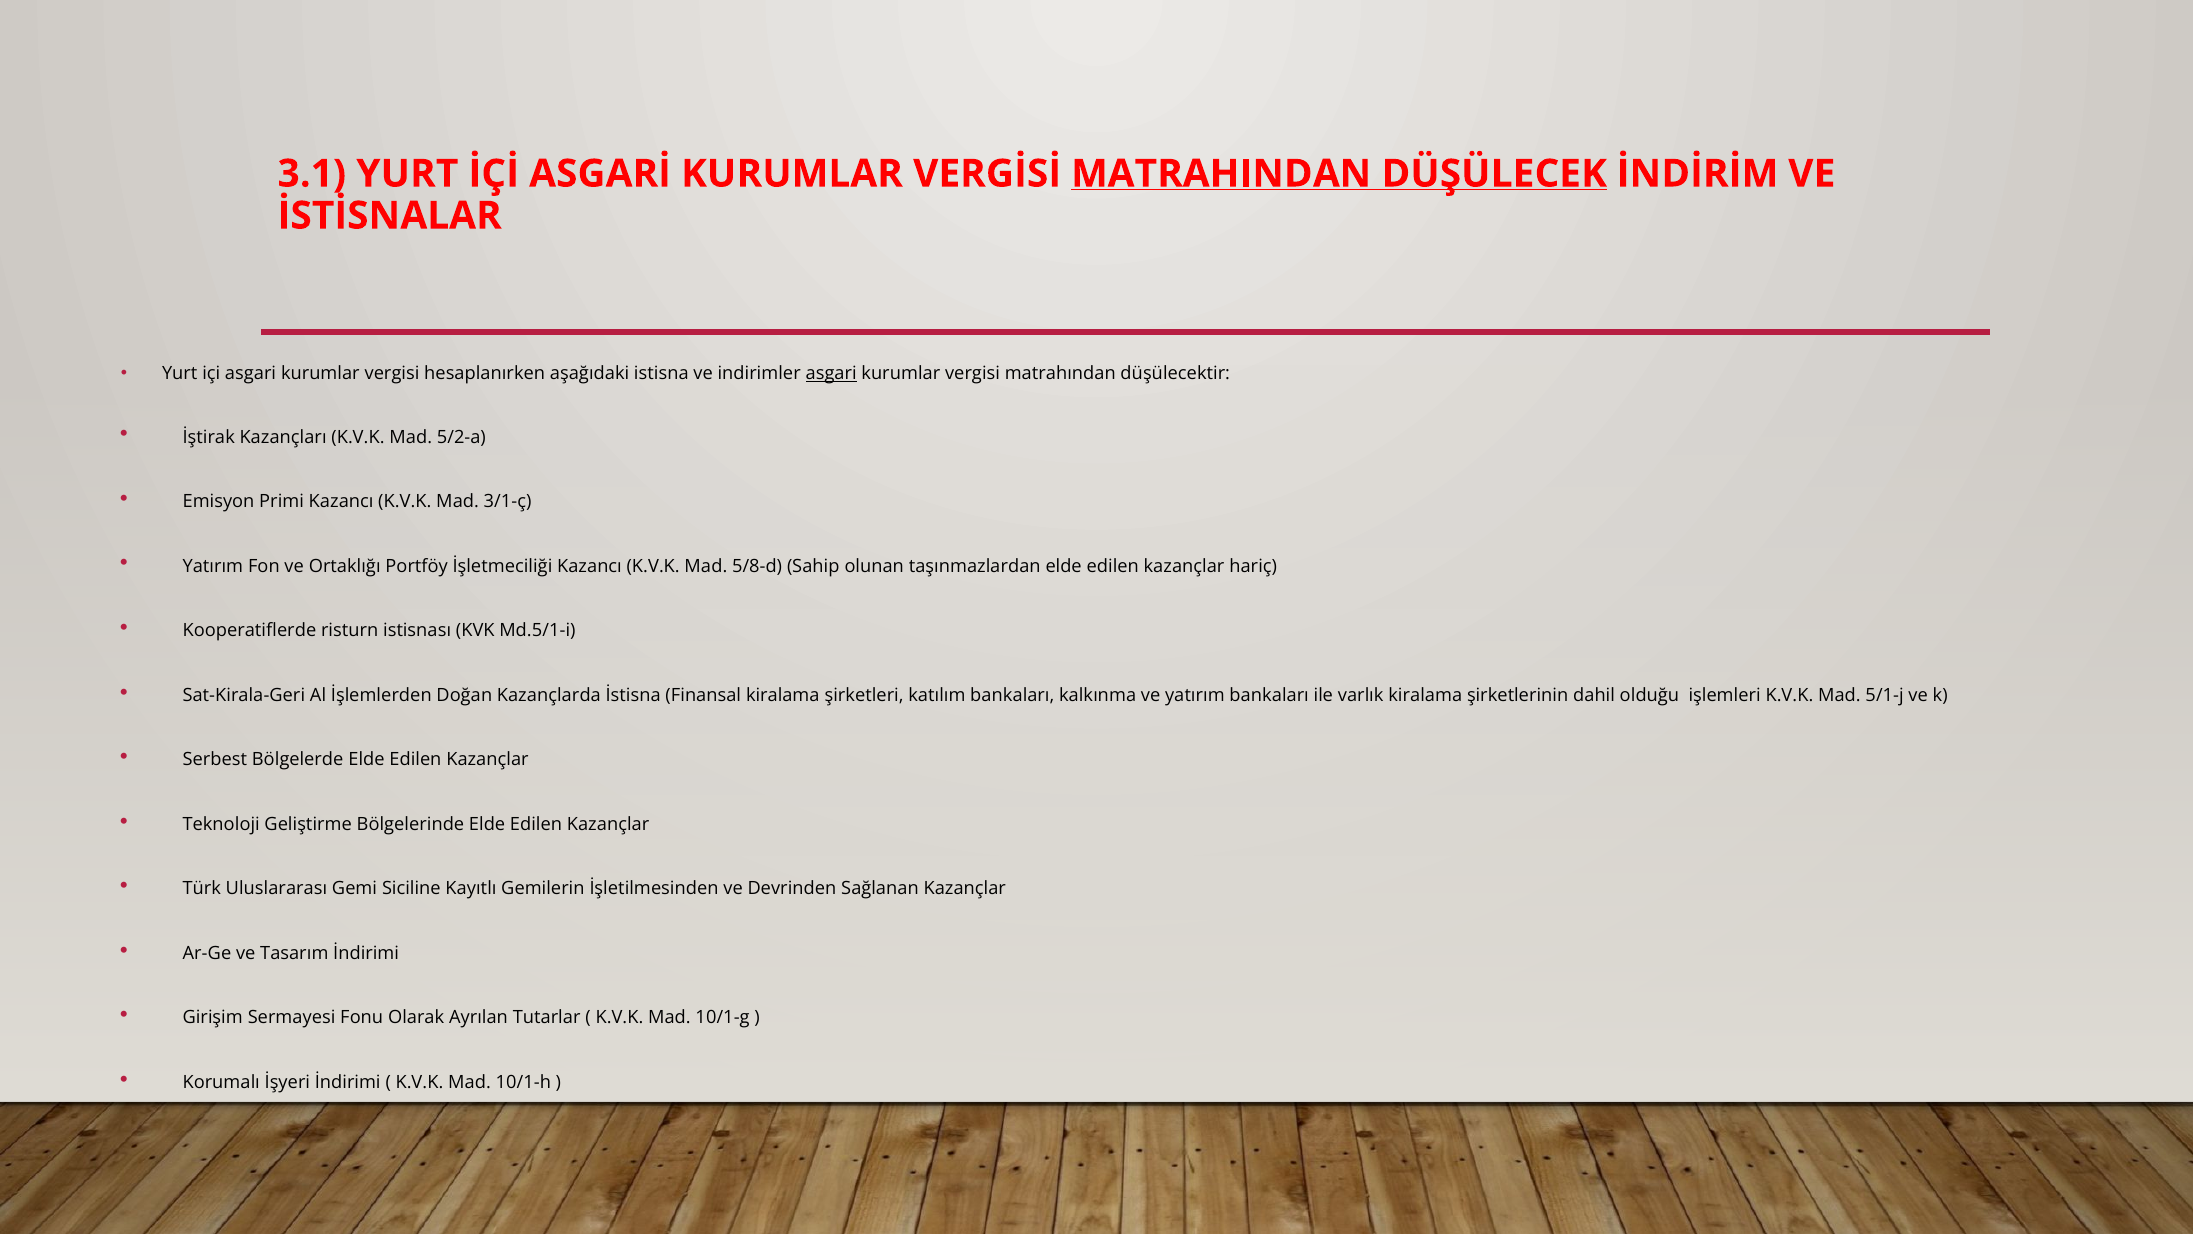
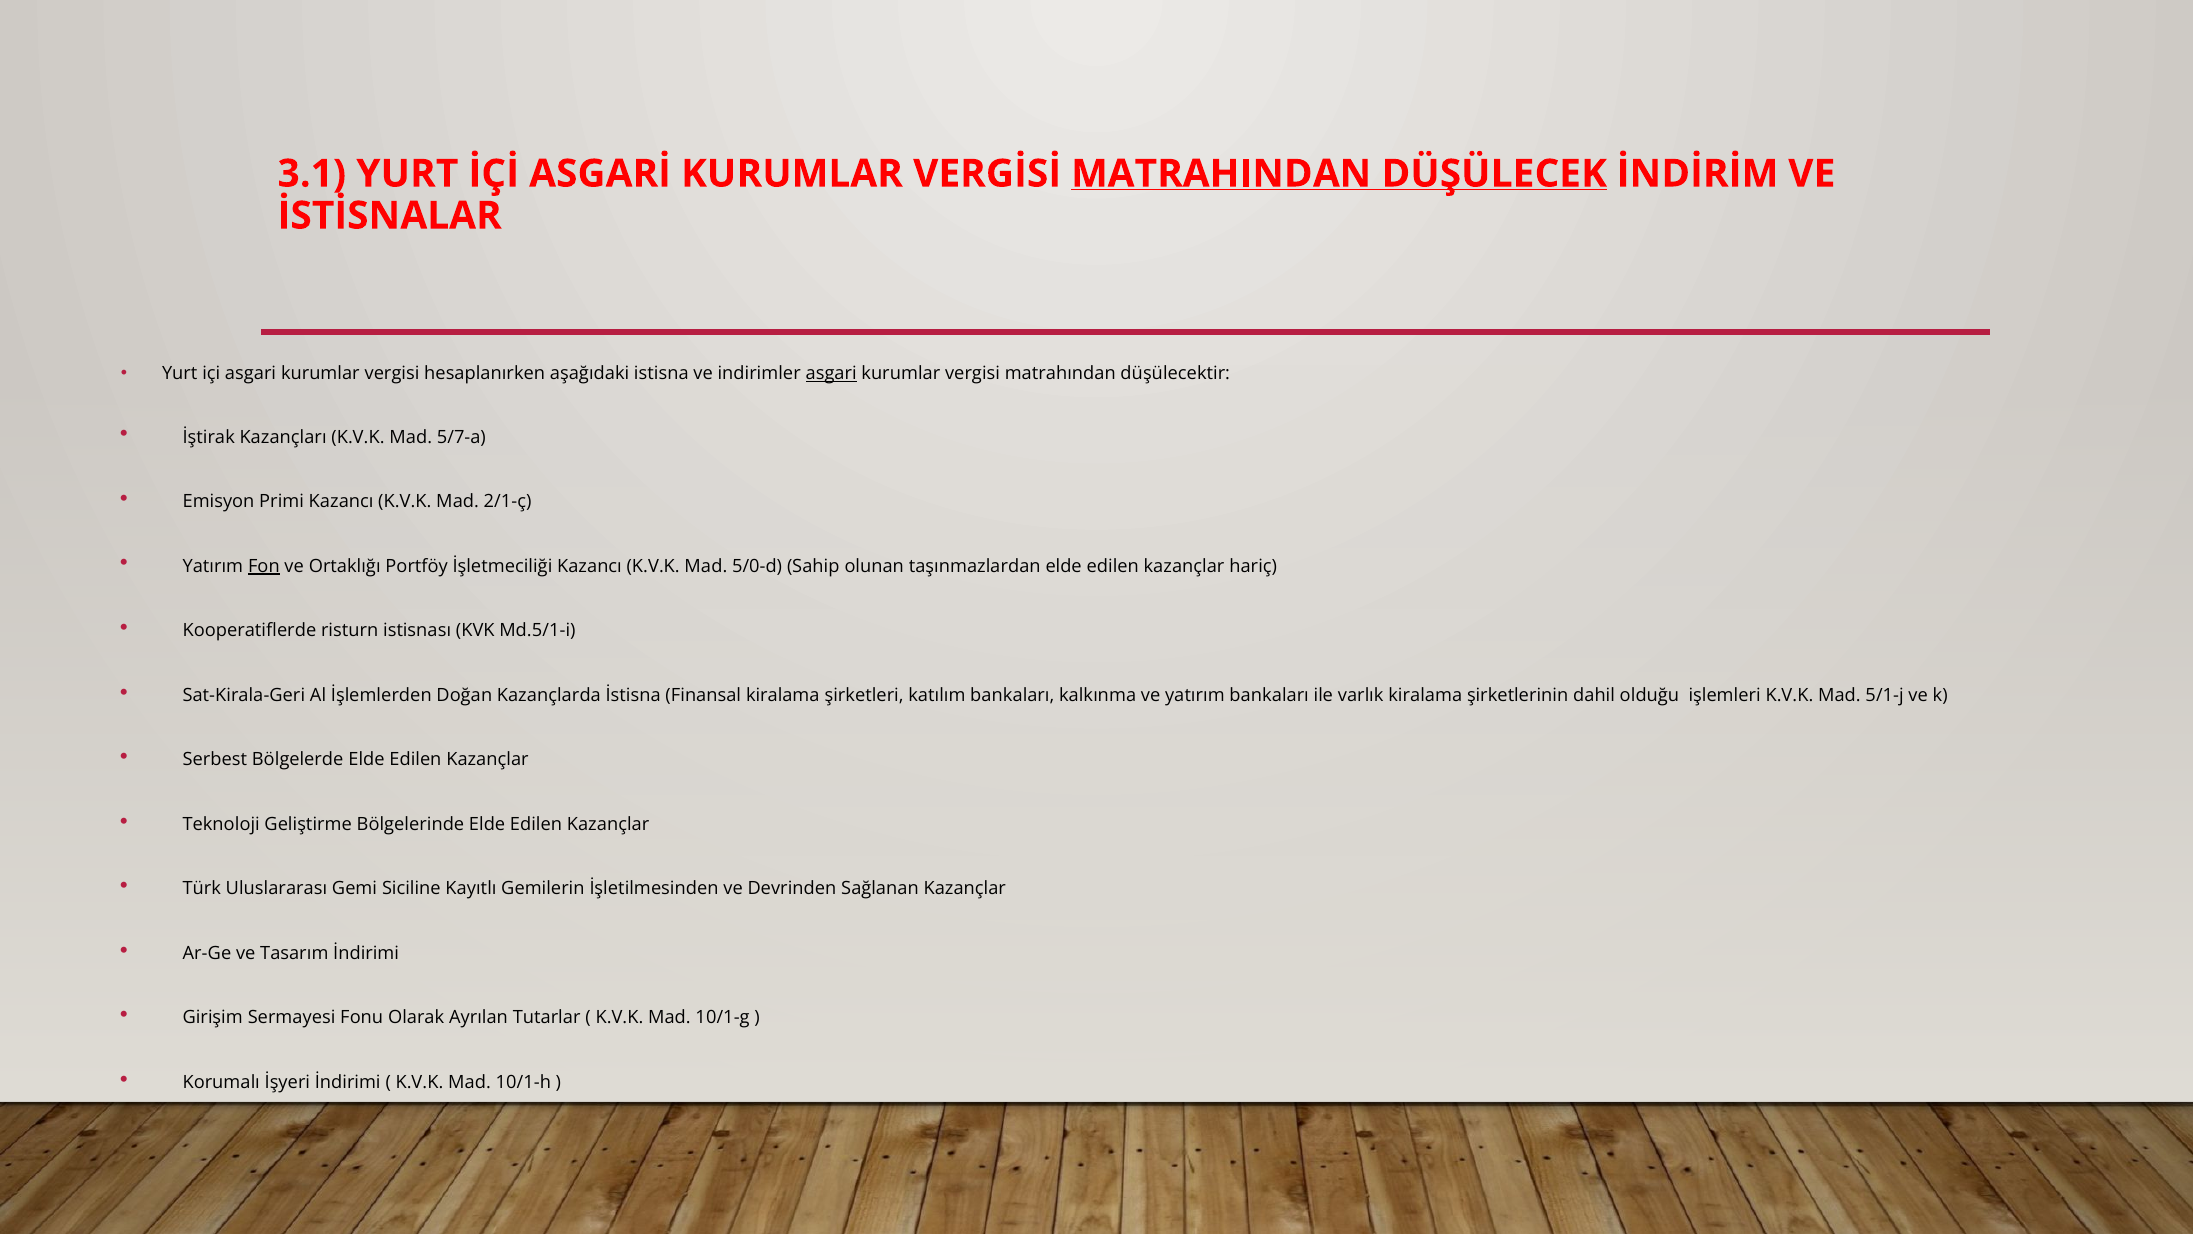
5/2-a: 5/2-a -> 5/7-a (461, 437)
3/1-ç: 3/1-ç -> 2/1-ç (508, 501)
Fon underline: none -> present (264, 566)
5/8-d: 5/8-d -> 5/0-d (757, 566)
